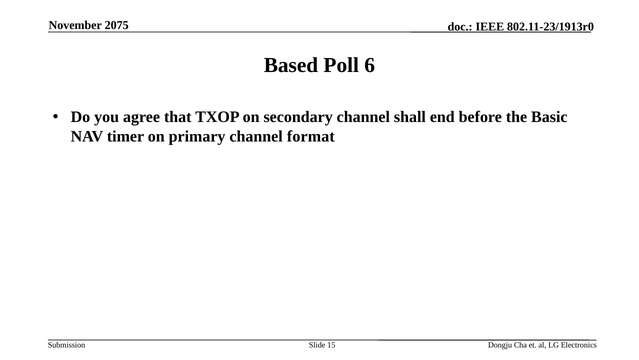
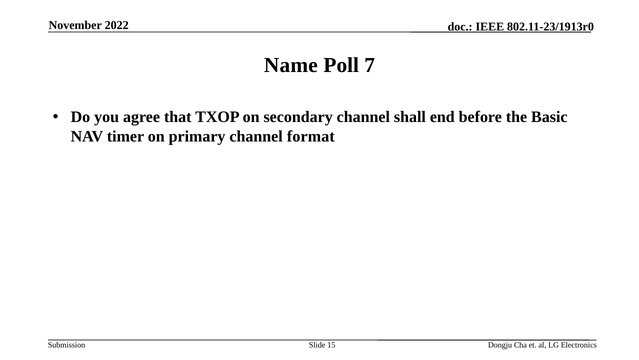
2075: 2075 -> 2022 (117, 25)
Based: Based -> Name (291, 65)
6: 6 -> 7 (370, 65)
